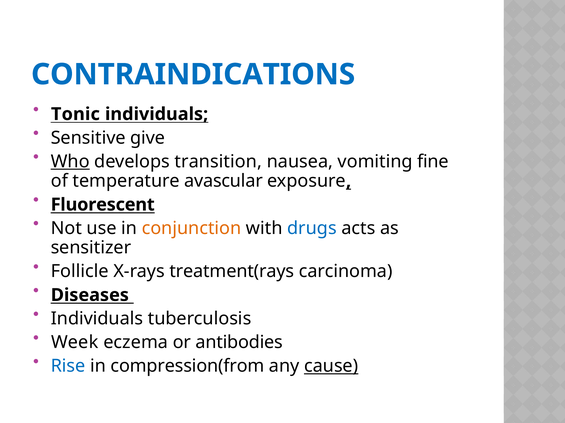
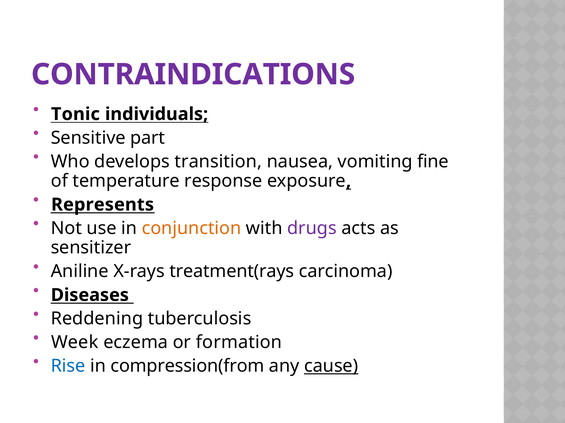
CONTRAINDICATIONS colour: blue -> purple (193, 75)
give: give -> part (148, 138)
Who underline: present -> none (70, 162)
avascular: avascular -> response (223, 181)
Fluorescent: Fluorescent -> Represents (103, 205)
drugs colour: blue -> purple (312, 229)
Follicle: Follicle -> Aniline (80, 272)
Individuals: Individuals -> Reddening (97, 319)
antibodies: antibodies -> formation (239, 343)
